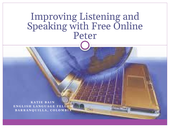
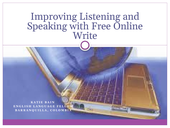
Peter: Peter -> Write (85, 36)
